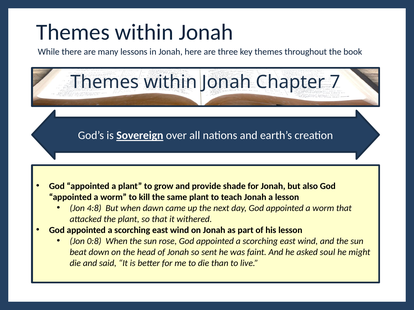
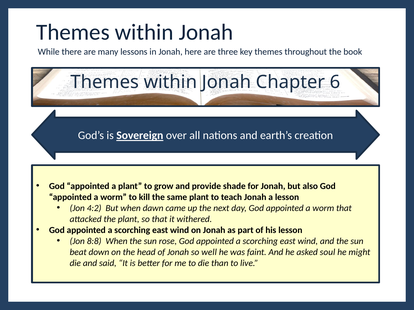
7: 7 -> 6 (335, 82)
4:8: 4:8 -> 4:2 (94, 208)
0:8: 0:8 -> 8:8 (94, 241)
sent: sent -> well (209, 252)
